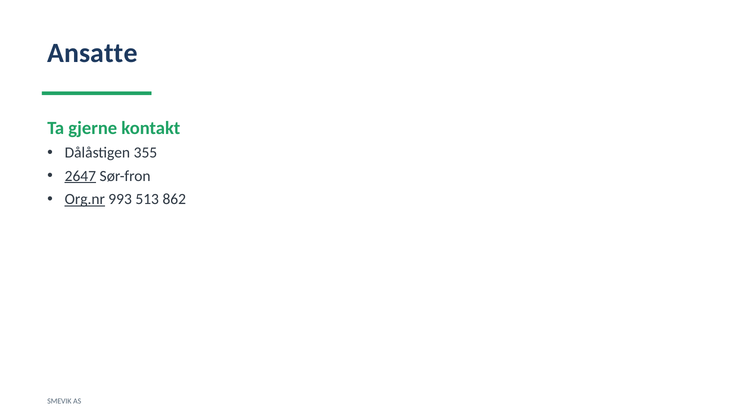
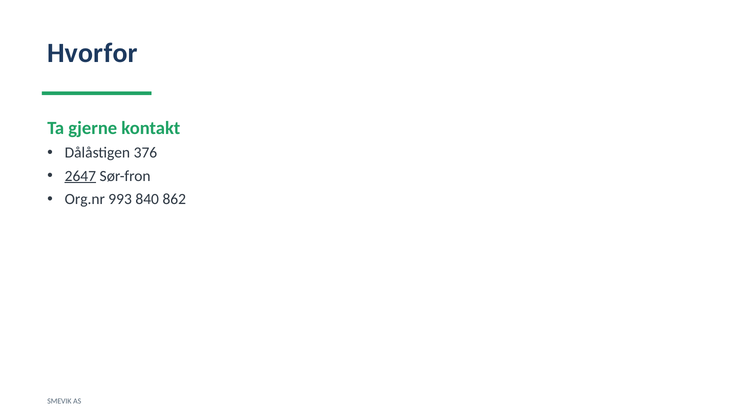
Ansatte: Ansatte -> Hvorfor (92, 53)
355: 355 -> 376 (145, 153)
Org.nr underline: present -> none (85, 199)
513: 513 -> 840 (147, 199)
